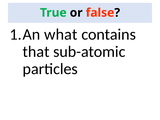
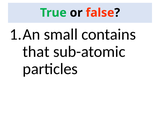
what: what -> small (61, 34)
